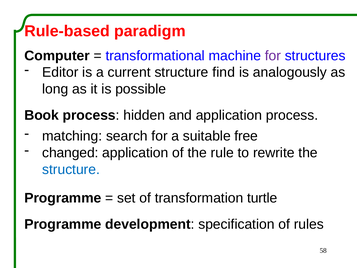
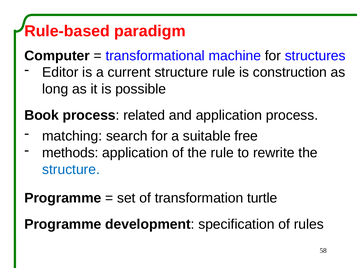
for colour: purple -> black (273, 56)
structure find: find -> rule (224, 72)
analogously: analogously -> construction (290, 72)
hidden: hidden -> related (144, 115)
changed: changed -> methods (70, 153)
